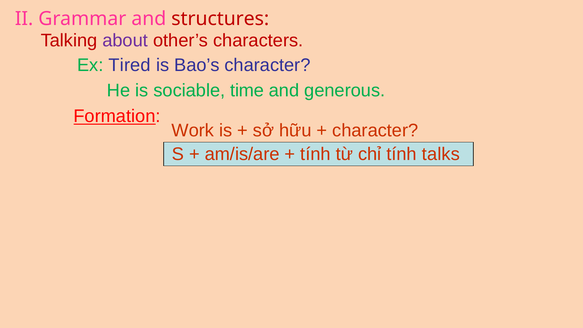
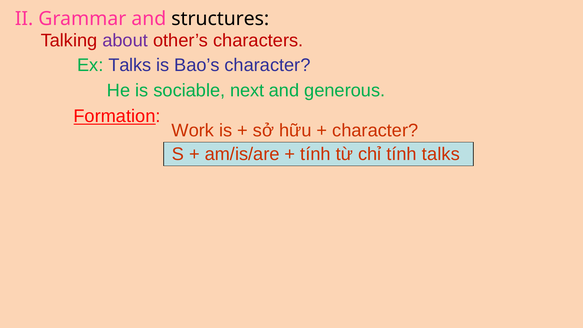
structures colour: red -> black (220, 19)
Ex Tired: Tired -> Talks (130, 65)
time: time -> next (247, 91)
